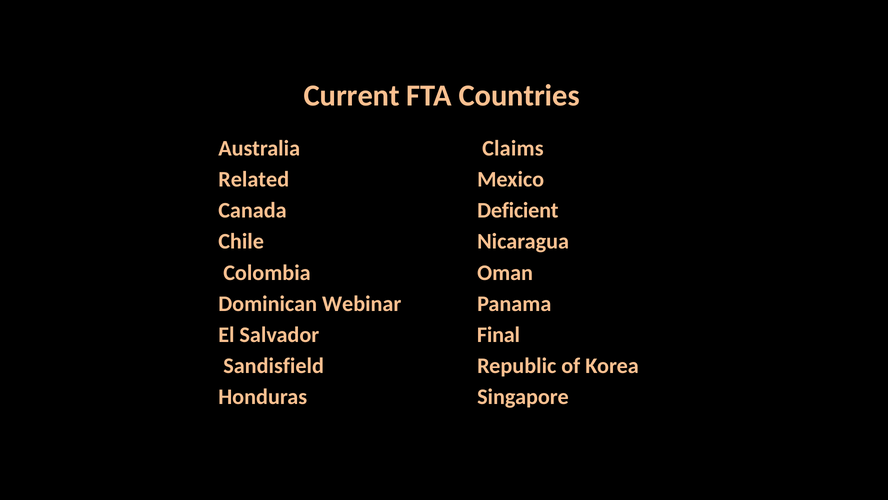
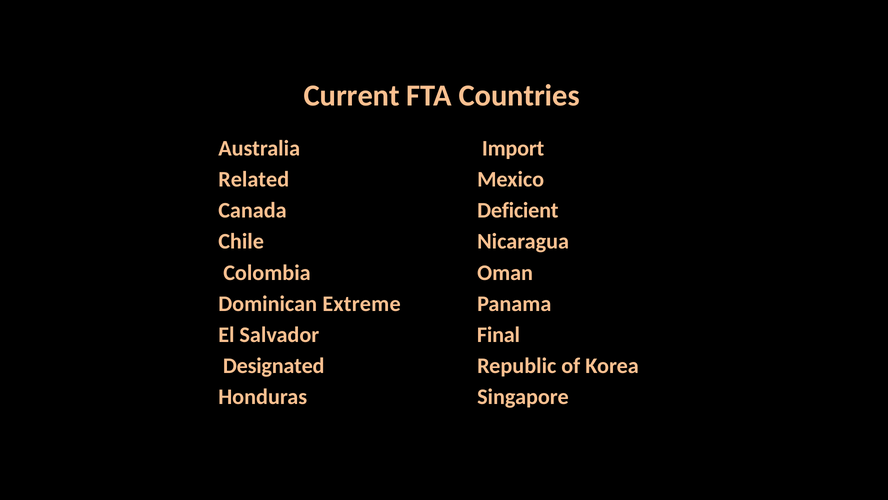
Claims: Claims -> Import (513, 148)
Webinar: Webinar -> Extreme (362, 303)
Sandisfield: Sandisfield -> Designated (274, 366)
